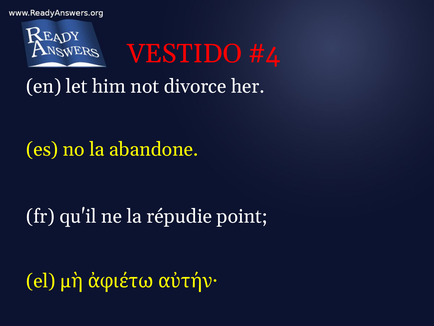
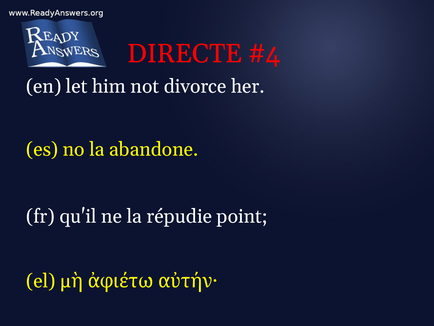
VESTIDO: VESTIDO -> DIRECTE (185, 54)
